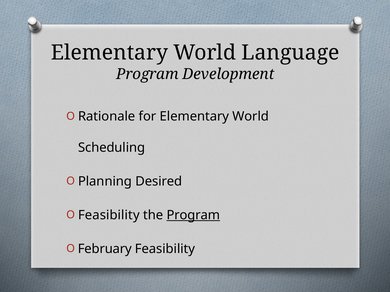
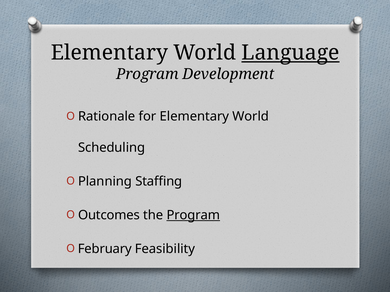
Language underline: none -> present (290, 53)
Desired: Desired -> Staffing (159, 182)
Feasibility: Feasibility -> Outcomes (109, 215)
